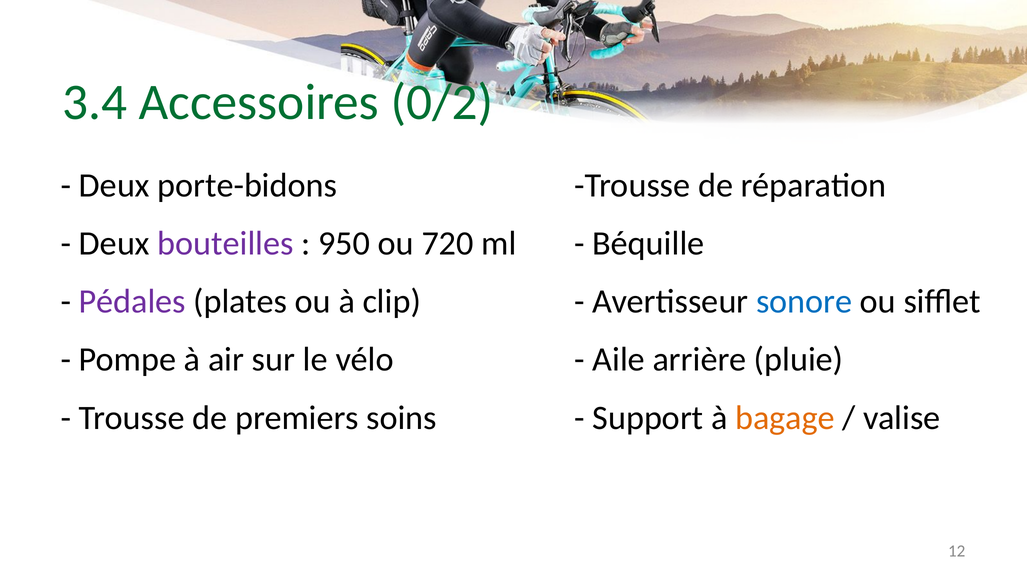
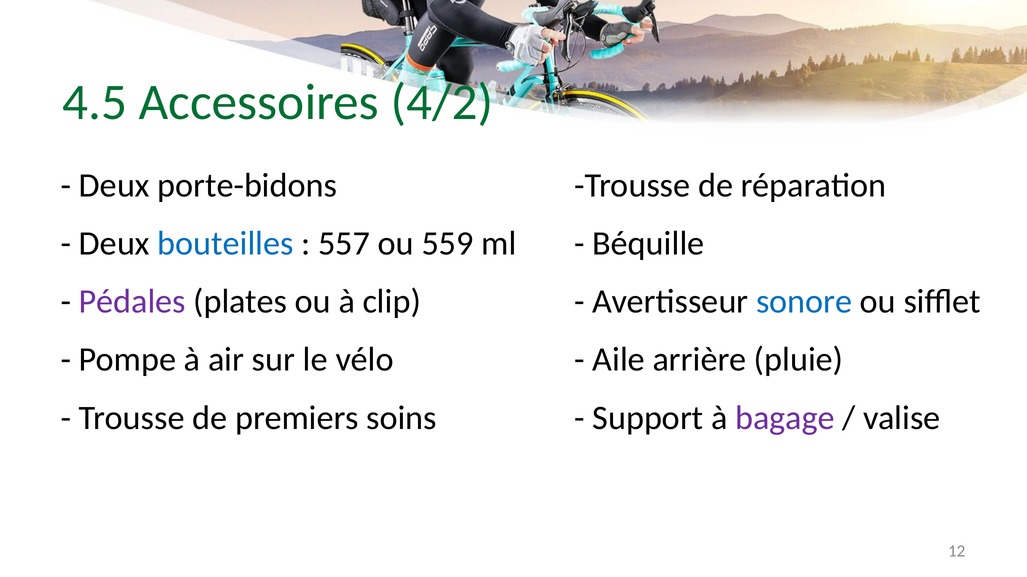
3.4: 3.4 -> 4.5 (95, 102)
0/2: 0/2 -> 4/2 (442, 102)
bouteilles colour: purple -> blue (226, 244)
950: 950 -> 557 (344, 244)
720: 720 -> 559 (448, 244)
bagage colour: orange -> purple (785, 418)
